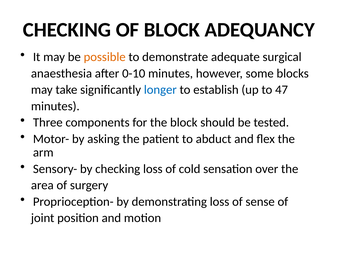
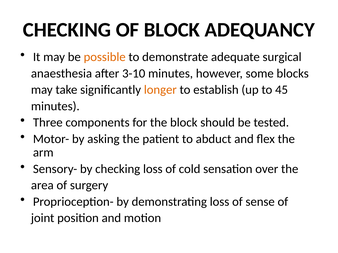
0-10: 0-10 -> 3-10 (134, 73)
longer colour: blue -> orange (160, 90)
47: 47 -> 45 (282, 90)
